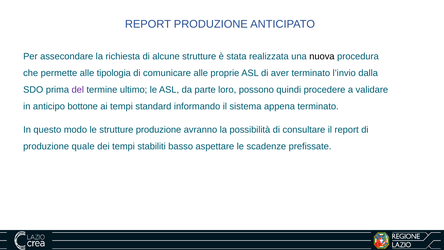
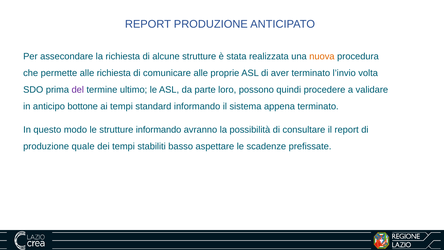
nuova colour: black -> orange (322, 56)
alle tipologia: tipologia -> richiesta (114, 73)
dalla: dalla -> volta (368, 73)
strutture produzione: produzione -> informando (159, 130)
